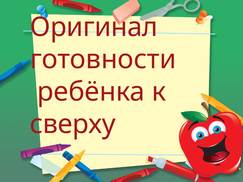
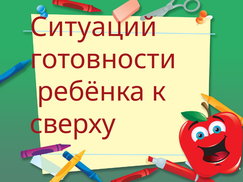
Оригинал: Оригинал -> Ситуаций (94, 27)
